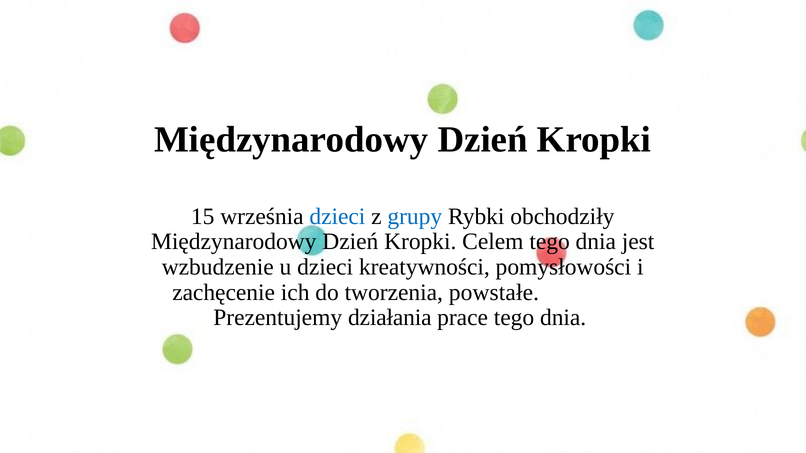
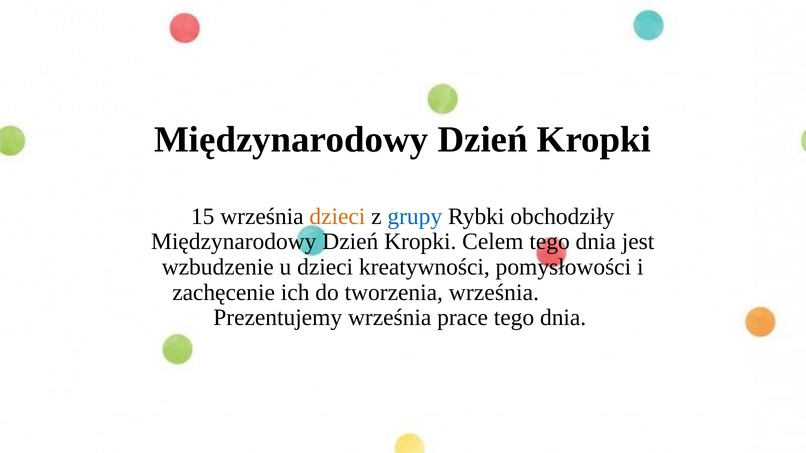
dzieci colour: blue -> orange (337, 216)
tworzenia powstałe: powstałe -> września (494, 293)
Prezentujemy działania: działania -> września (390, 318)
